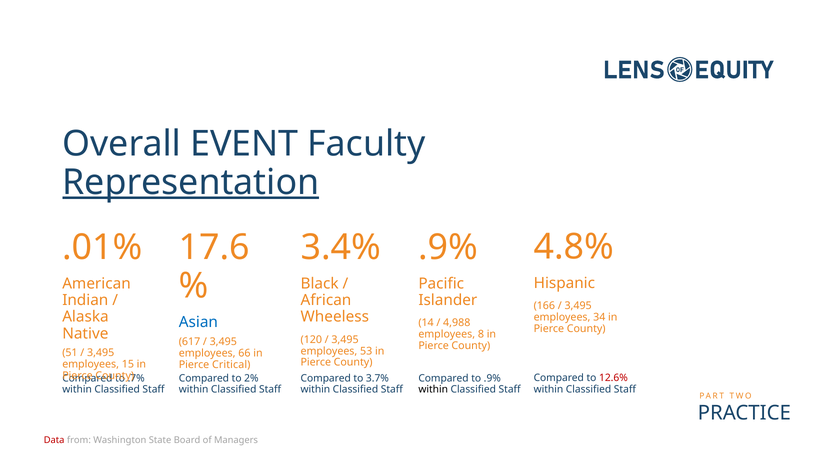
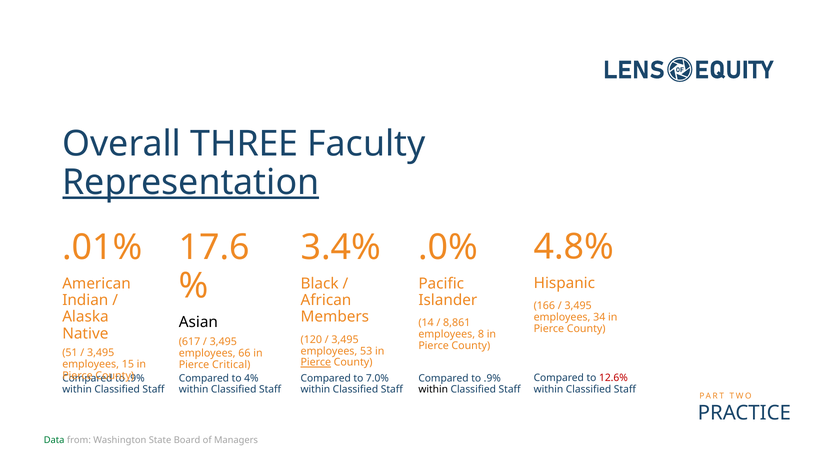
EVENT: EVENT -> THREE (244, 144)
.9%: .9% -> .0% (448, 247)
Wheeless: Wheeless -> Members (335, 317)
Asian colour: blue -> black (198, 323)
4,988: 4,988 -> 8,861 (457, 323)
Pierce underline: none -> present (316, 363)
2%: 2% -> 4% (251, 379)
.7%: .7% -> .9% (136, 379)
3.7%: 3.7% -> 7.0% (377, 379)
Data colour: red -> green (54, 440)
